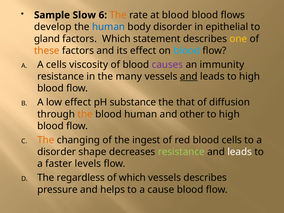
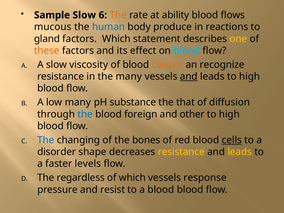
at blood: blood -> ability (176, 15)
develop: develop -> mucous (53, 27)
body disorder: disorder -> produce (173, 27)
epithelial: epithelial -> reactions (227, 27)
A cells: cells -> slow (56, 65)
causes colour: purple -> orange (167, 65)
immunity: immunity -> recognize (222, 65)
low effect: effect -> many (78, 102)
the colour: orange -> blue (85, 114)
blood human: human -> foreign (141, 114)
The colour: orange -> blue (46, 140)
ingest: ingest -> bones (146, 140)
cells underline: none -> present (232, 140)
resistance colour: light green -> yellow (181, 152)
leads colour: white -> yellow (240, 152)
vessels describes: describes -> response (205, 178)
helps: helps -> resist (113, 190)
a cause: cause -> blood (161, 190)
